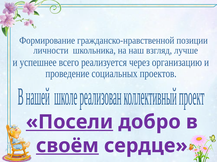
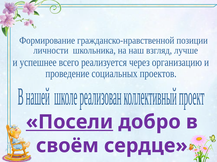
своём underline: present -> none (67, 146)
